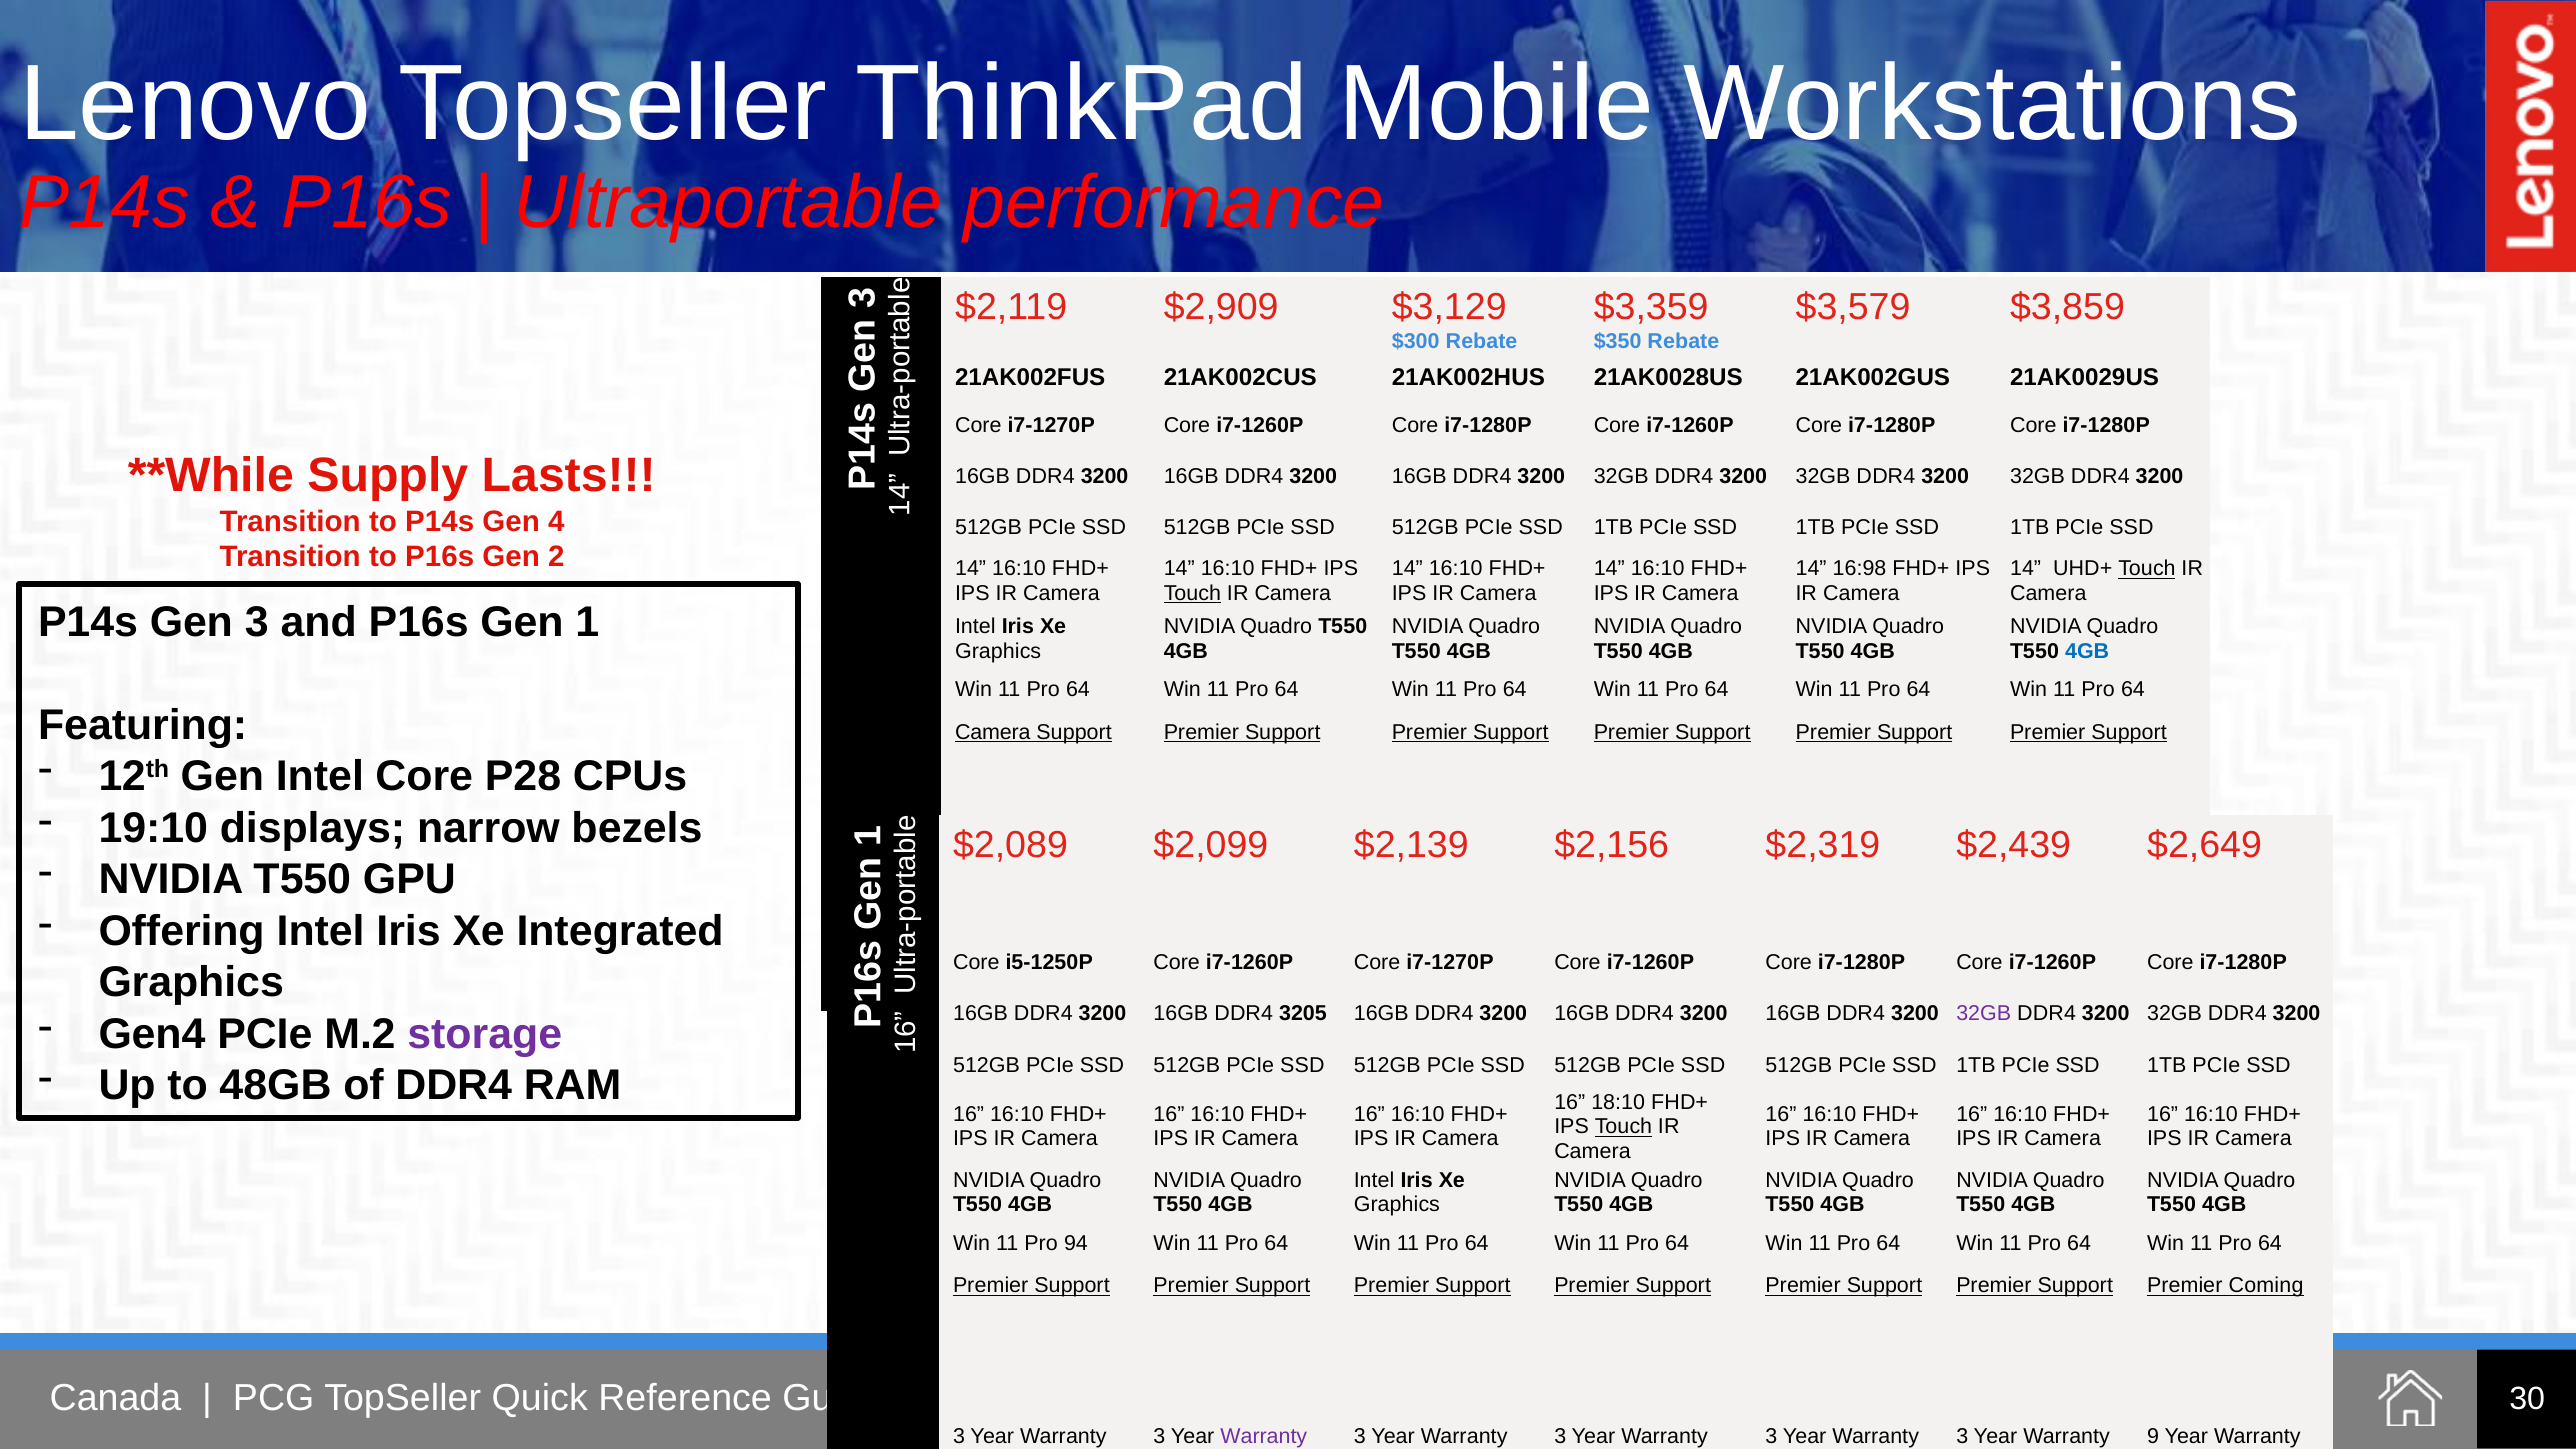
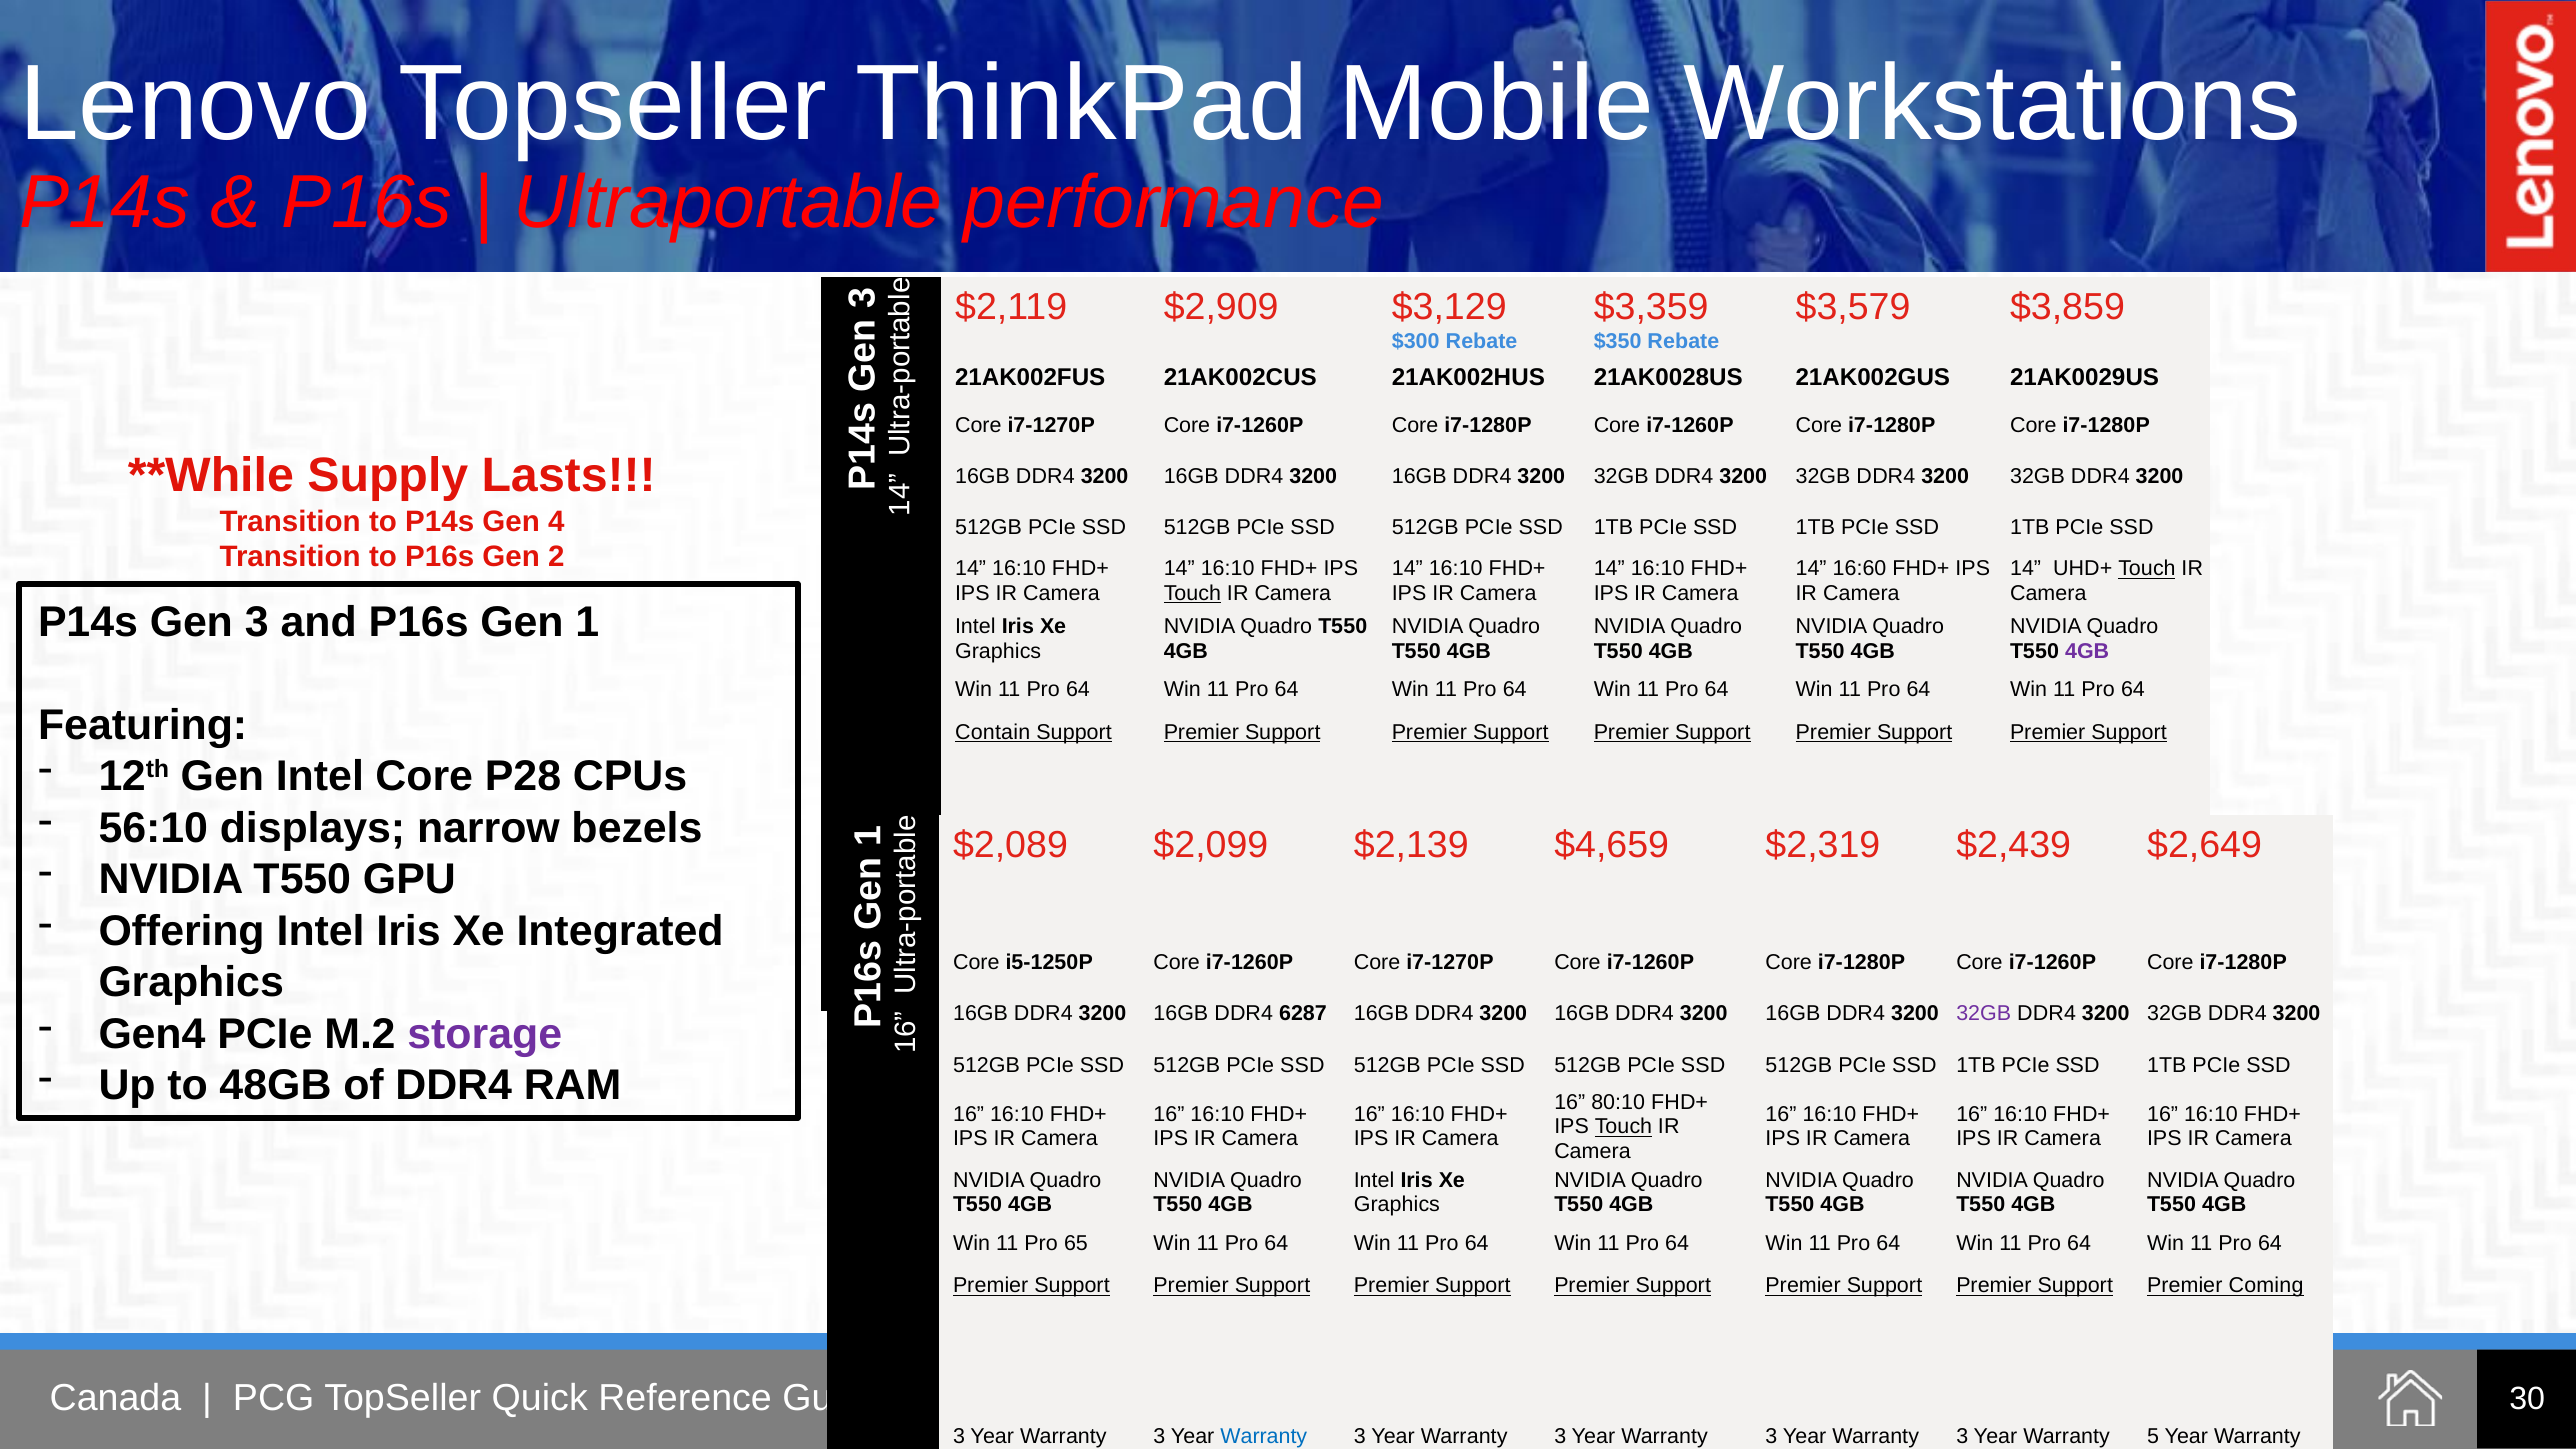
16:98: 16:98 -> 16:60 (1860, 569)
4GB colour: blue -> purple (2087, 651)
Camera: Camera -> Contain (993, 732)
19:10: 19:10 -> 56:10 (153, 828)
$2,156: $2,156 -> $4,659 (1612, 845)
3205: 3205 -> 6287 (1303, 1014)
18:10: 18:10 -> 80:10 (1618, 1103)
94: 94 -> 65 (1076, 1244)
Warranty colour: purple -> blue (1264, 1437)
9: 9 -> 5 (2153, 1437)
